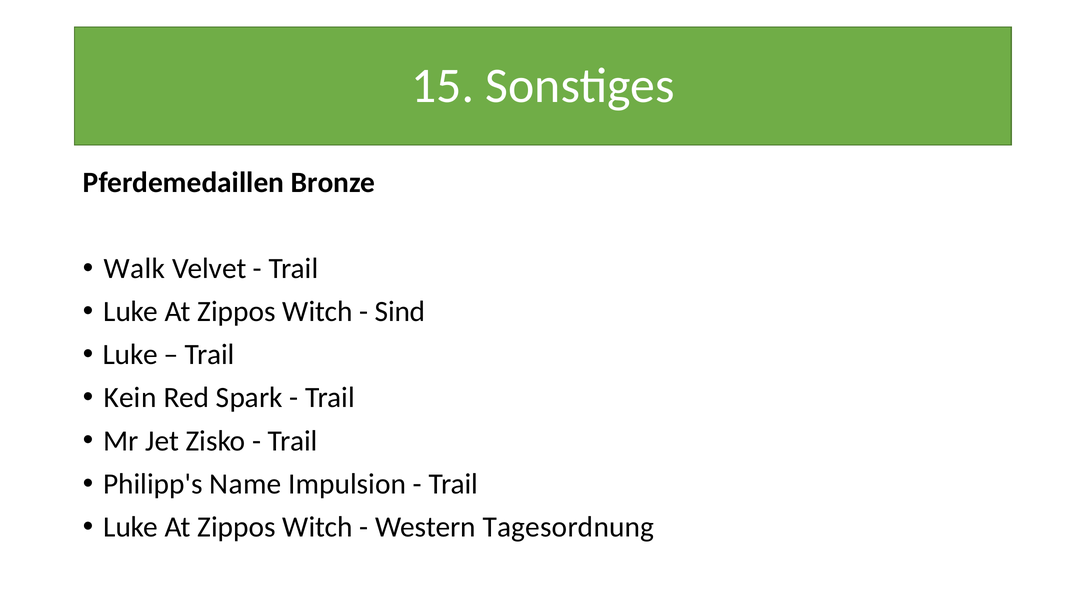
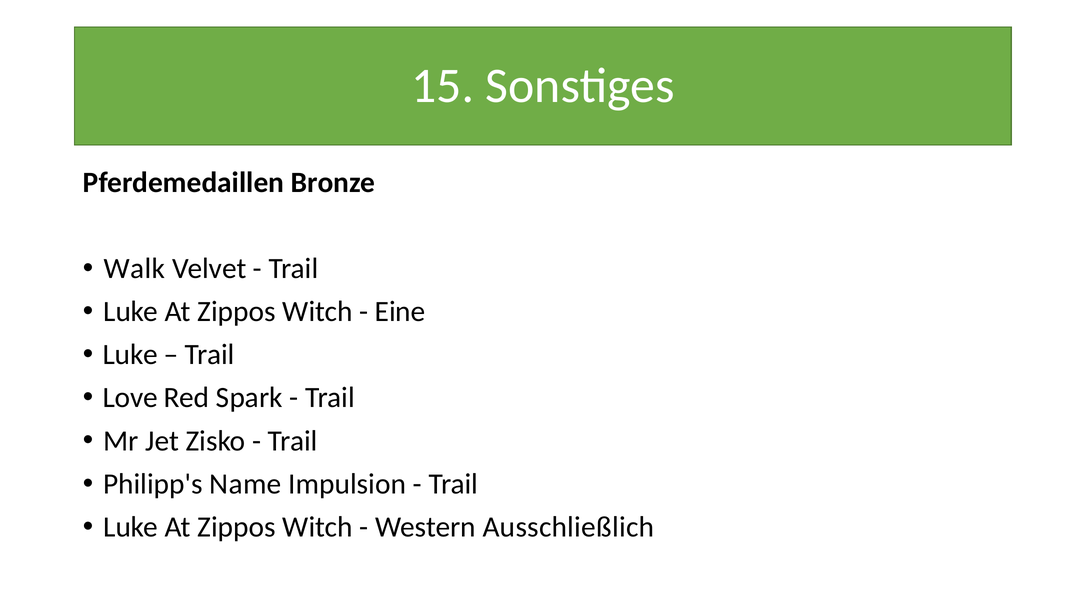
Sind: Sind -> Eine (400, 312)
Kein: Kein -> Love (130, 398)
Tagesordnung: Tagesordnung -> Ausschließlich (568, 527)
